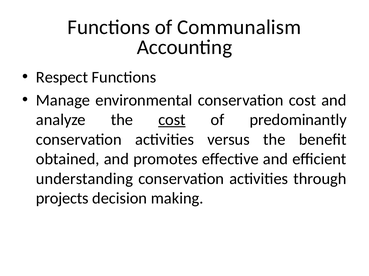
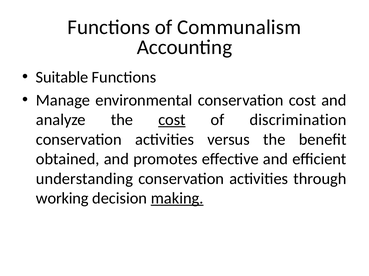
Respect: Respect -> Suitable (62, 77)
predominantly: predominantly -> discrimination (298, 120)
projects: projects -> working (62, 199)
making underline: none -> present (177, 199)
